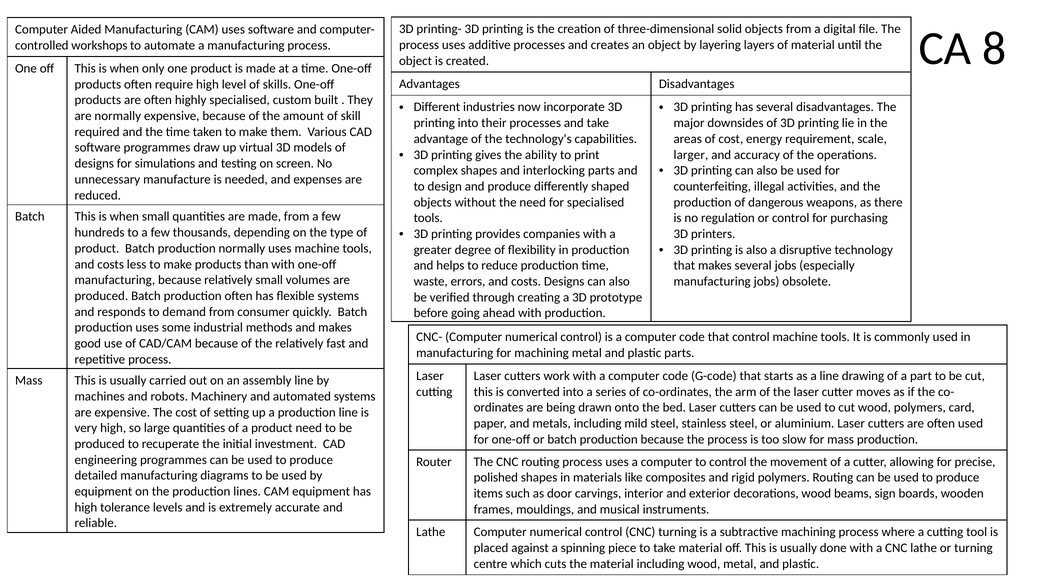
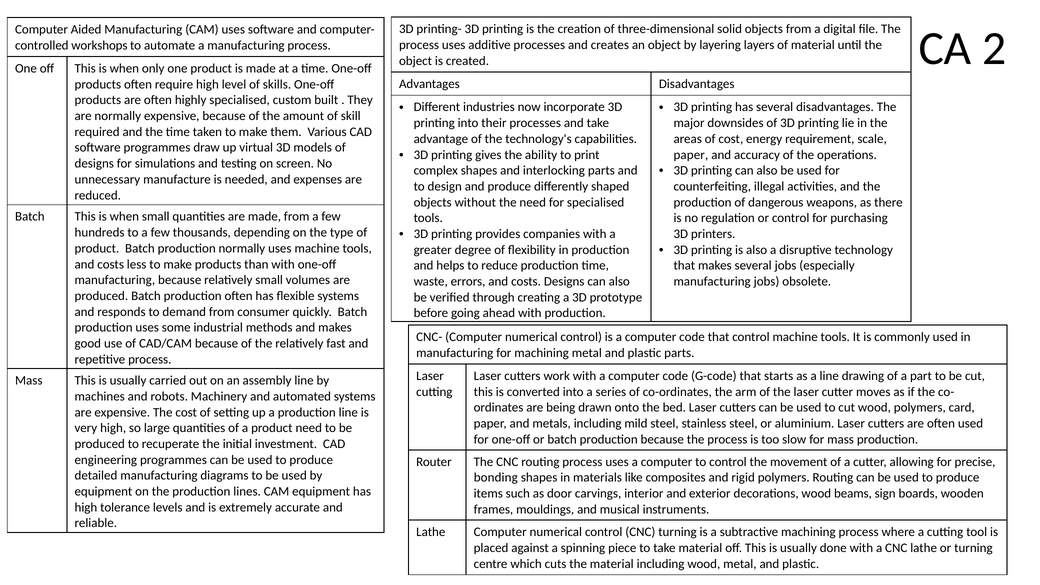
8: 8 -> 2 (994, 48)
larger: larger -> paper (691, 155)
polished: polished -> bonding (496, 478)
